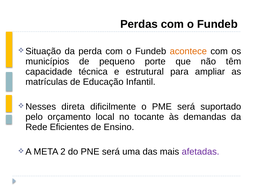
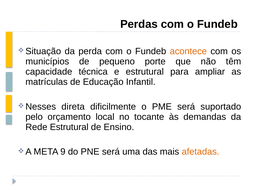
Rede Eficientes: Eficientes -> Estrutural (69, 127)
2: 2 -> 9 (63, 152)
afetadas colour: purple -> orange (201, 152)
